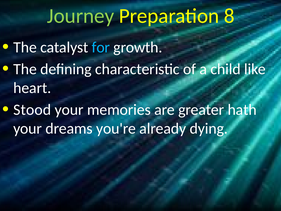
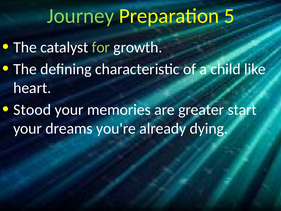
8: 8 -> 5 (229, 16)
for colour: light blue -> light green (101, 47)
hath: hath -> start (242, 110)
